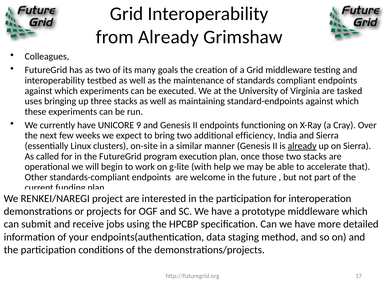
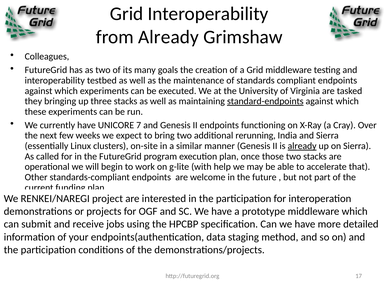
uses: uses -> they (33, 101)
standard-endpoints underline: none -> present (265, 101)
9: 9 -> 7 (139, 125)
efficiency: efficiency -> rerunning (256, 135)
